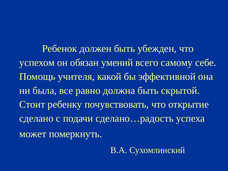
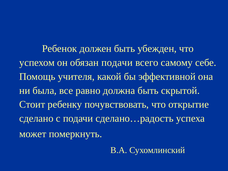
обязан умений: умений -> подачи (117, 63)
